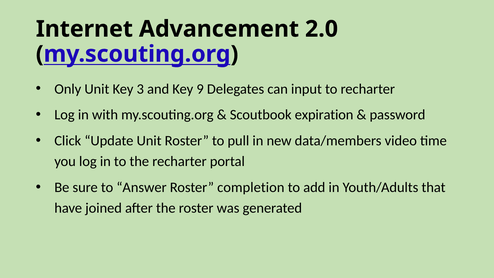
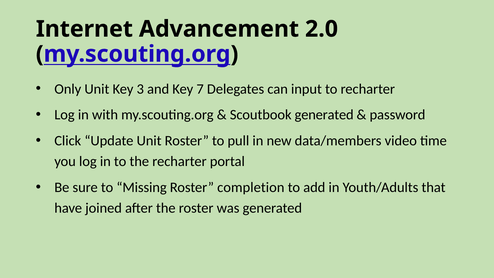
9: 9 -> 7 (200, 89)
Scoutbook expiration: expiration -> generated (324, 115)
Answer: Answer -> Missing (142, 187)
